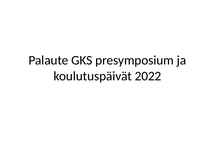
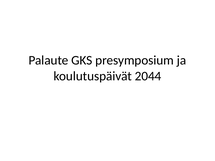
2022: 2022 -> 2044 (148, 76)
